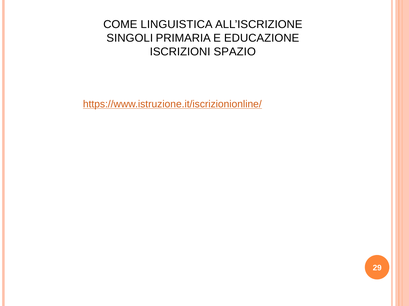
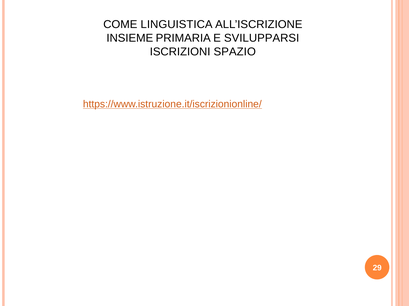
SINGOLI: SINGOLI -> INSIEME (130, 38)
EDUCAZIONE: EDUCAZIONE -> SVILUPPARSI (262, 38)
